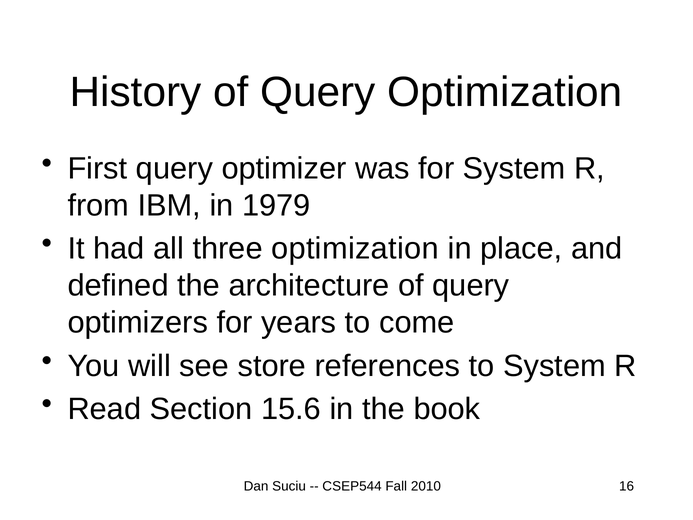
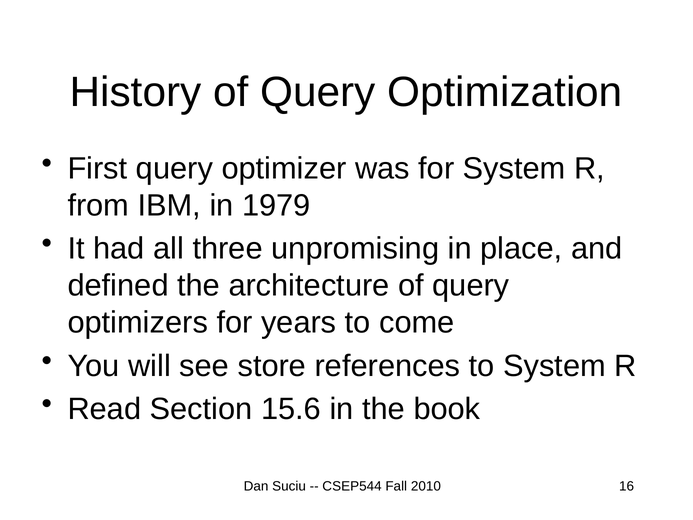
three optimization: optimization -> unpromising (355, 249)
